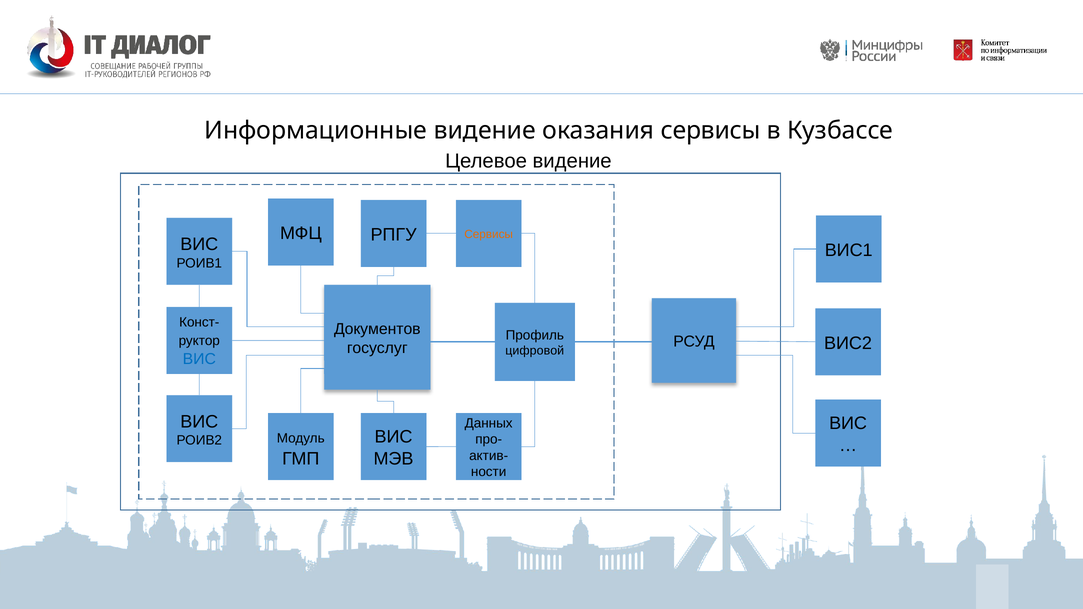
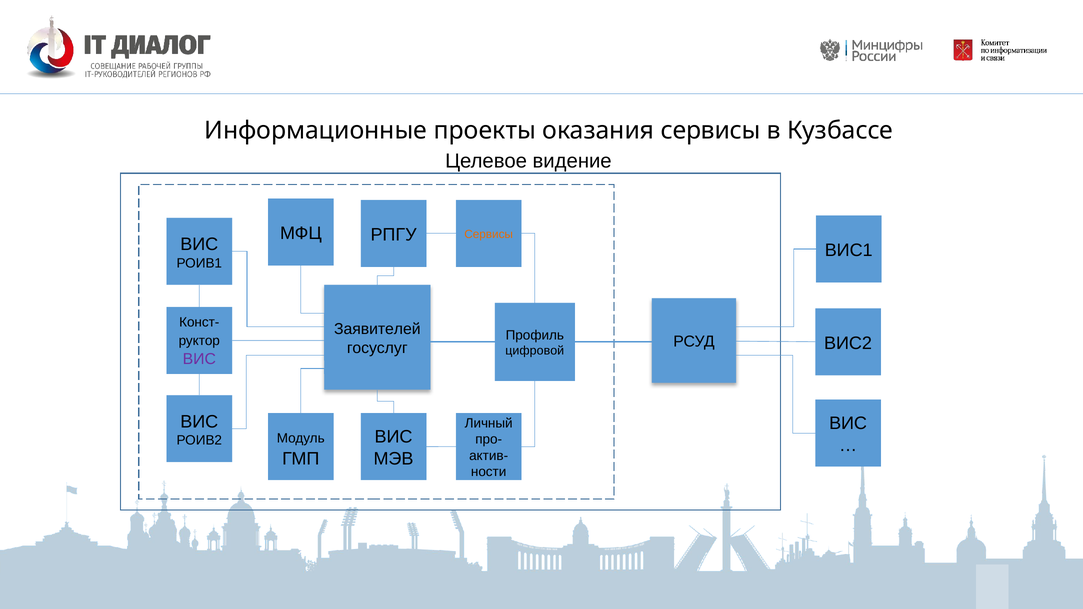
Информационные видение: видение -> проекты (485, 130)
Документов: Документов -> Заявителей (377, 329)
ВИС colour: blue -> purple (199, 359)
Данных: Данных -> Личный (489, 423)
